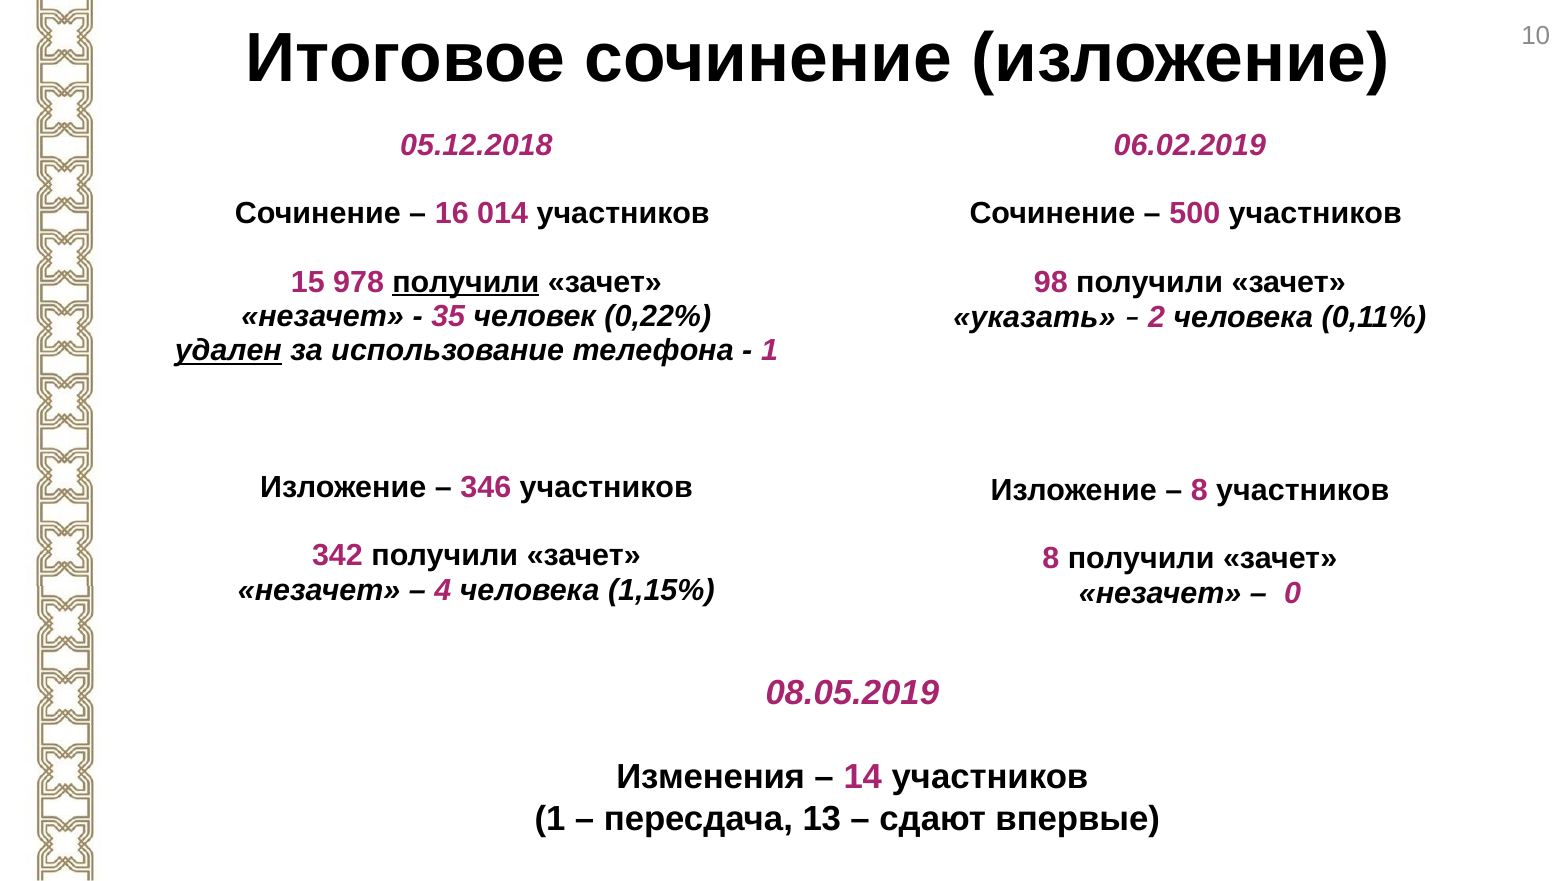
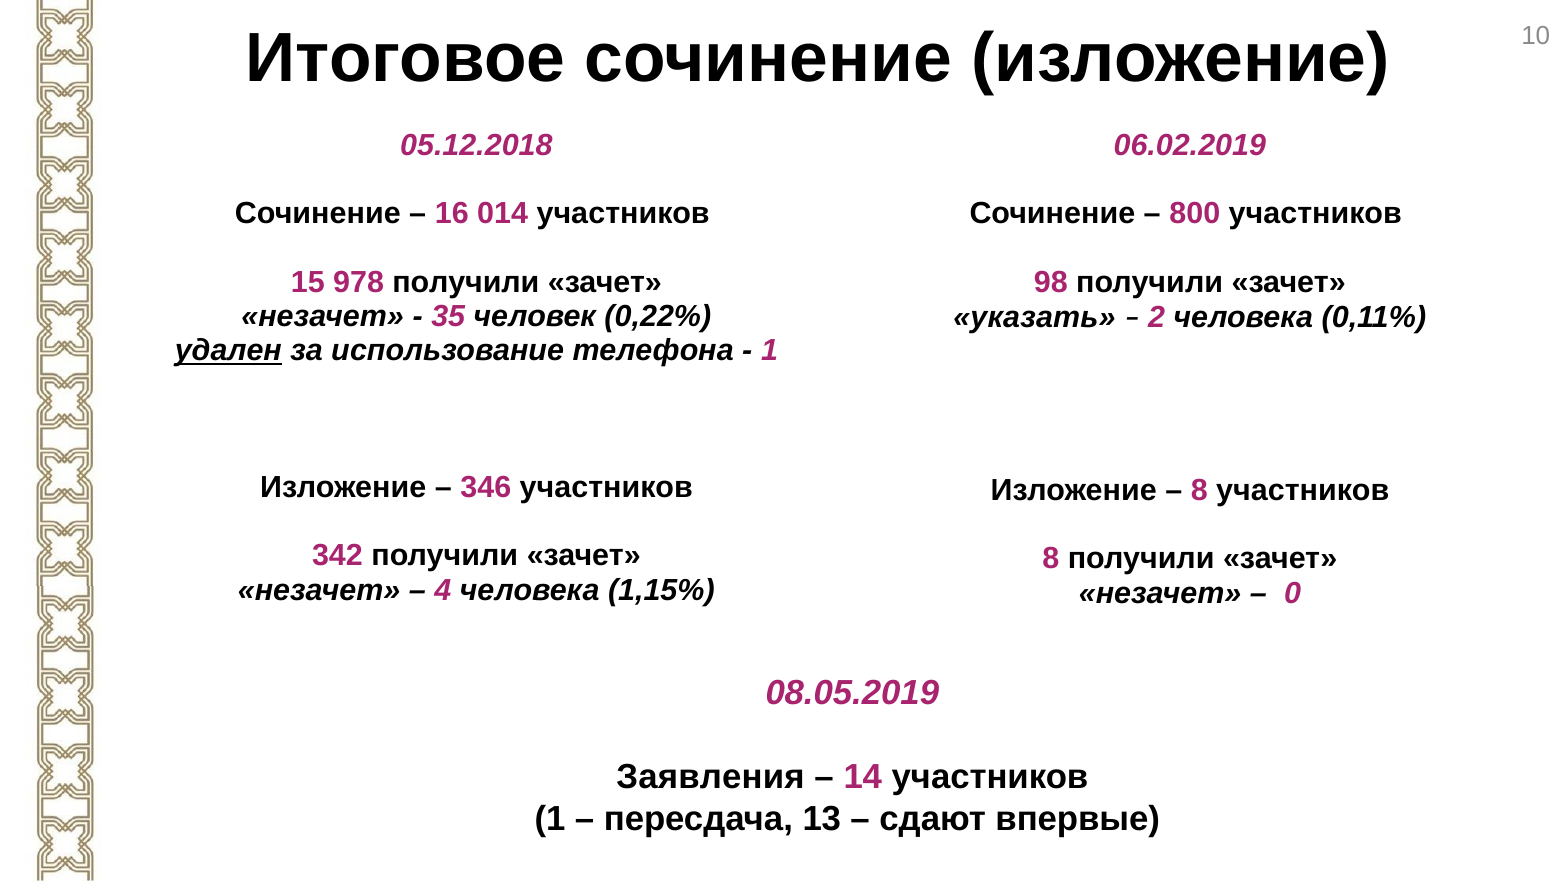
500: 500 -> 800 (1195, 214)
получили underline: present -> none (466, 282)
Изменения: Изменения -> Заявления (710, 777)
